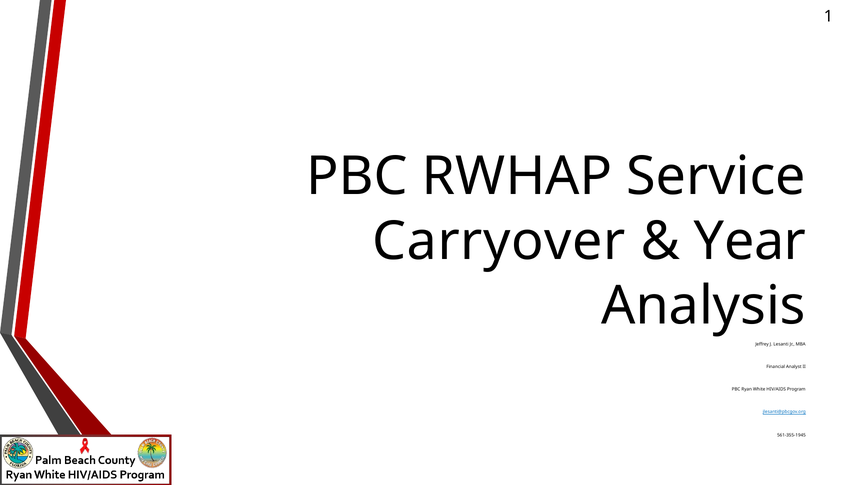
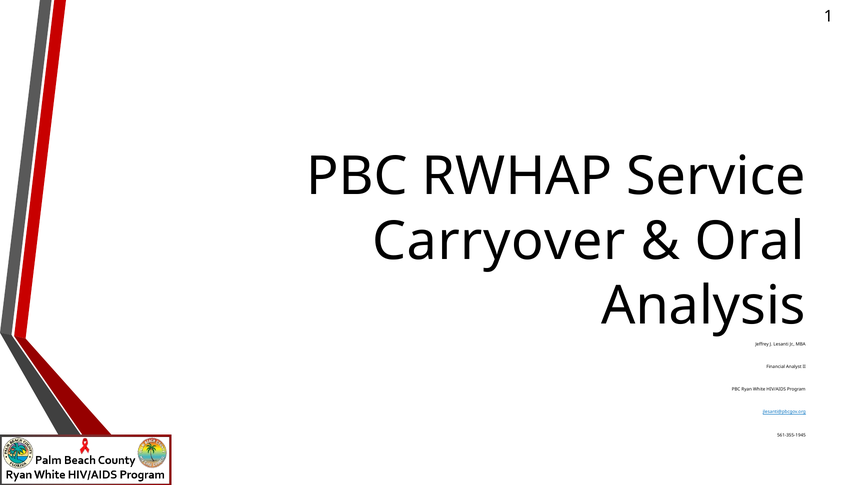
Year: Year -> Oral (750, 241)
